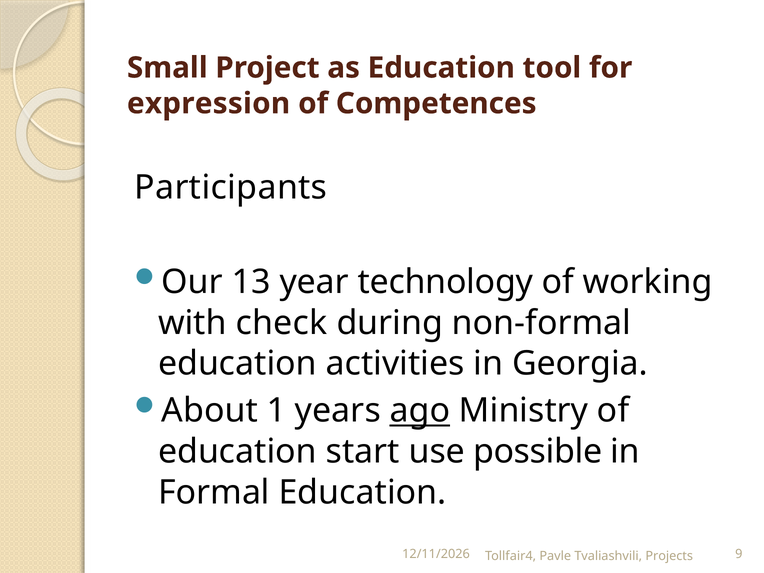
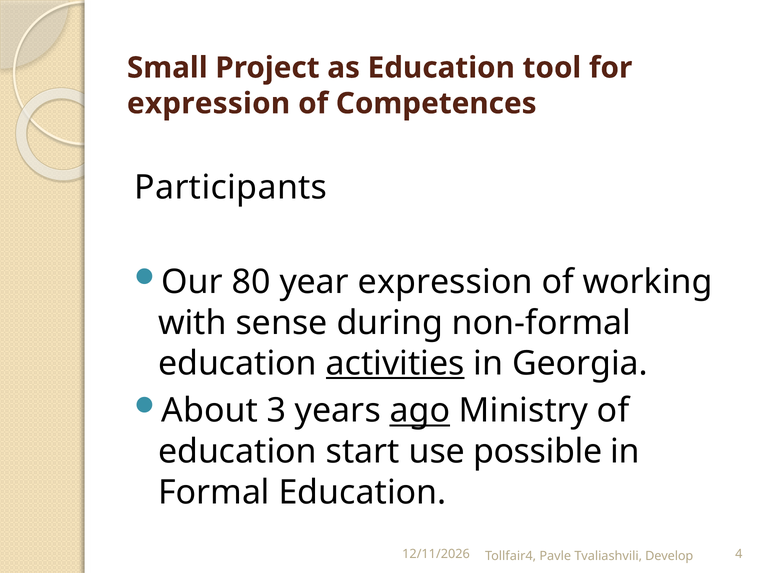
13: 13 -> 80 (251, 282)
year technology: technology -> expression (445, 282)
check: check -> sense (282, 323)
activities underline: none -> present (395, 364)
1: 1 -> 3 (276, 411)
9: 9 -> 4 (739, 554)
Projects: Projects -> Develop (669, 556)
